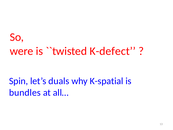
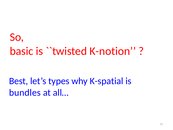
were: were -> basic (21, 51)
K-defect: K-defect -> K-notion (113, 51)
Spin: Spin -> Best (19, 81)
duals: duals -> types (59, 81)
